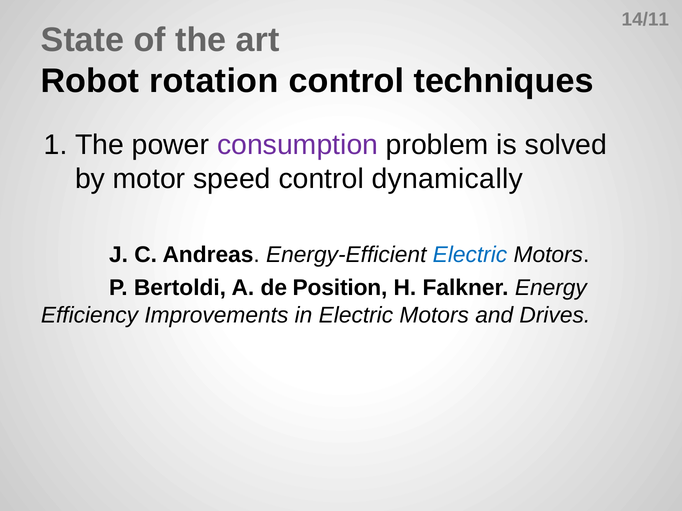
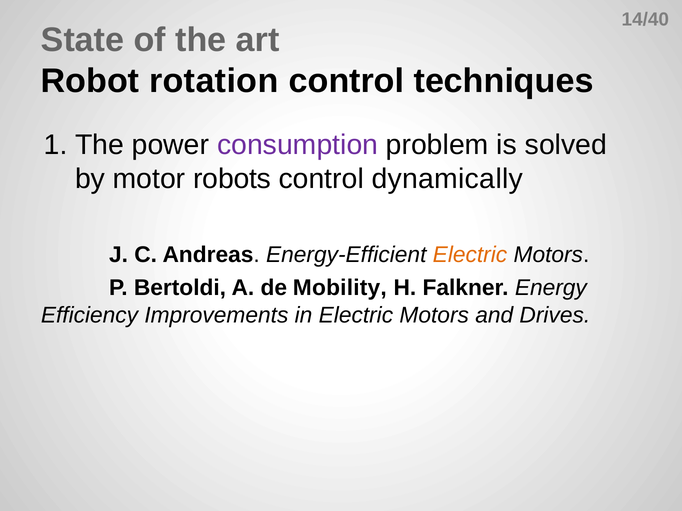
14/11: 14/11 -> 14/40 (645, 19)
speed: speed -> robots (232, 179)
Electric colour: blue -> orange (470, 255)
Position: Position -> Mobility (340, 288)
